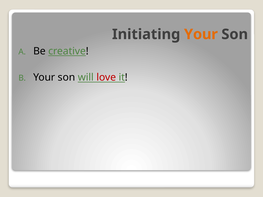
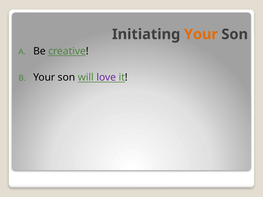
love colour: red -> purple (106, 78)
